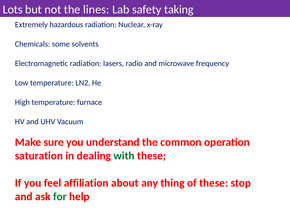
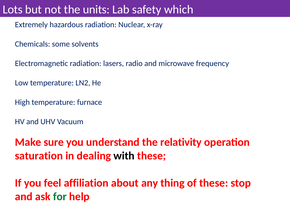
lines: lines -> units (96, 10)
taking: taking -> which (179, 10)
common: common -> relativity (181, 142)
with colour: green -> black (124, 155)
